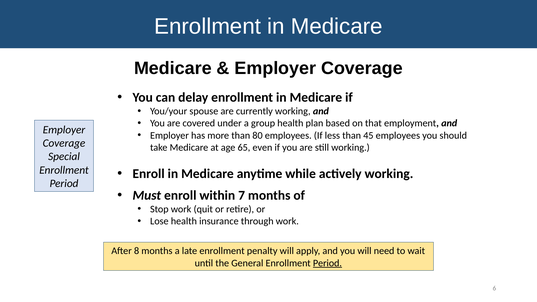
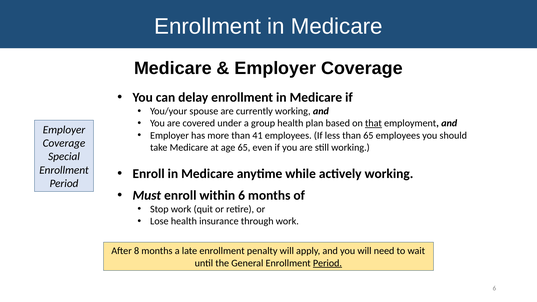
that underline: none -> present (373, 123)
80: 80 -> 41 (258, 135)
than 45: 45 -> 65 (368, 135)
within 7: 7 -> 6 (242, 195)
